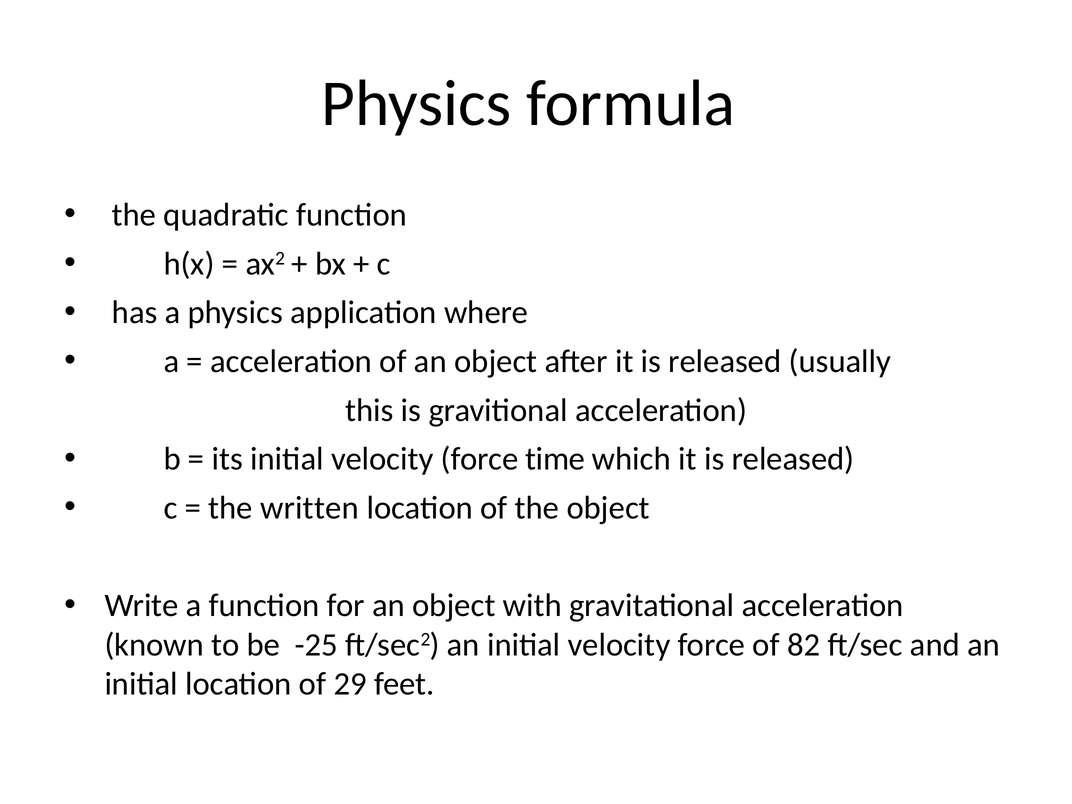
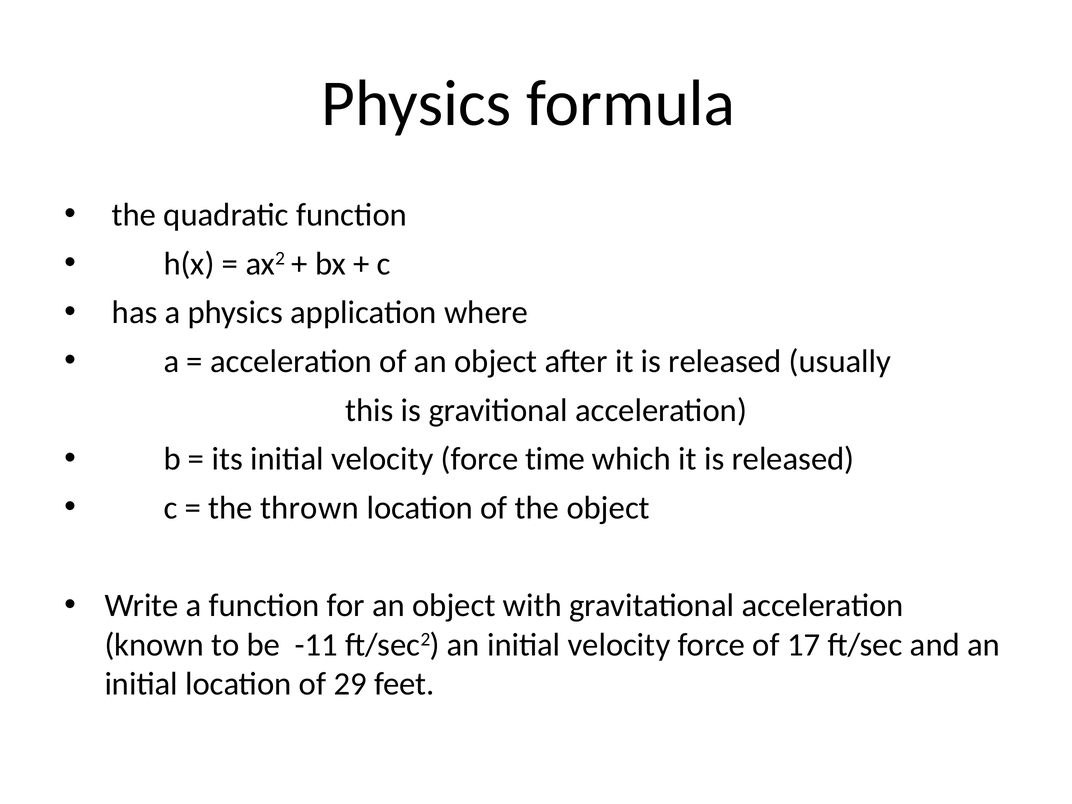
written: written -> thrown (309, 508)
-25: -25 -> -11 (316, 645)
82: 82 -> 17 (804, 645)
